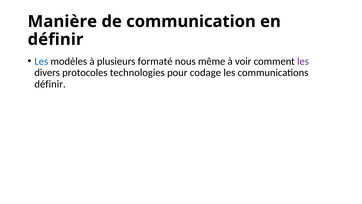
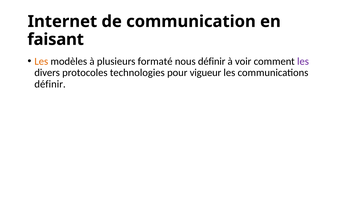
Manière: Manière -> Internet (62, 21)
définir: définir -> faisant (56, 39)
Les colour: blue -> orange (41, 61)
nous même: même -> définir (212, 61)
codage: codage -> vigueur (206, 73)
